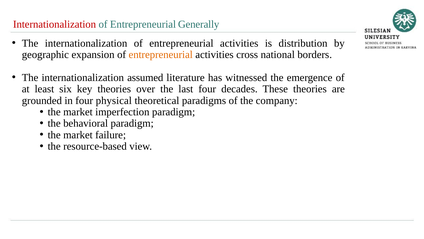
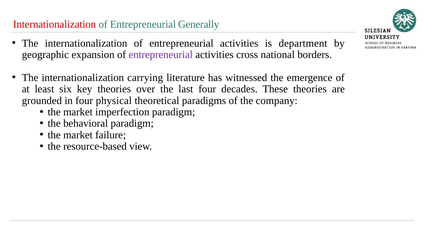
distribution: distribution -> department (303, 43)
entrepreneurial colour: orange -> purple (161, 55)
assumed: assumed -> carrying (145, 77)
